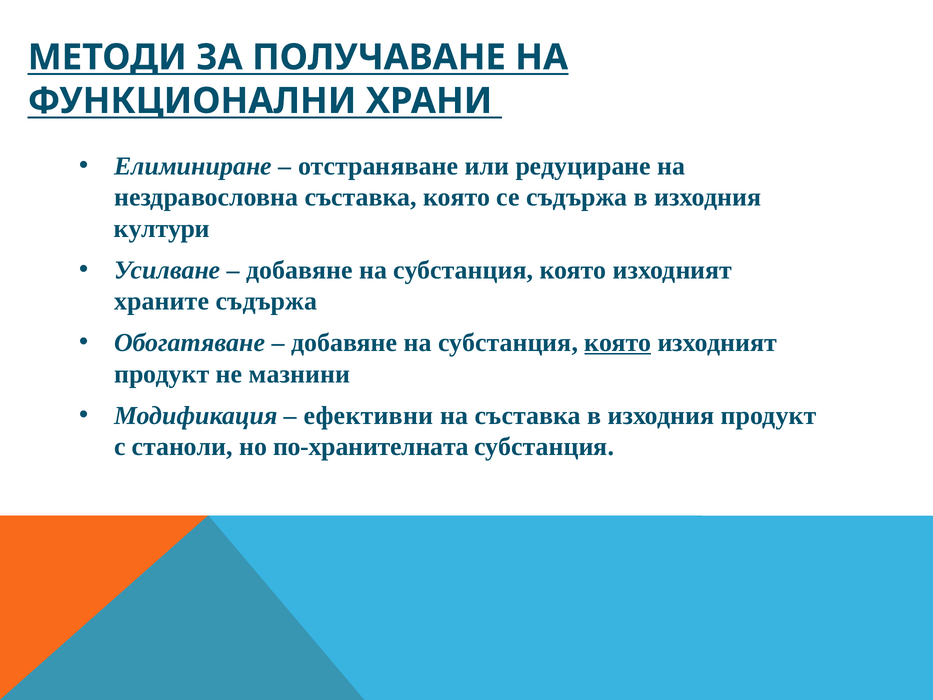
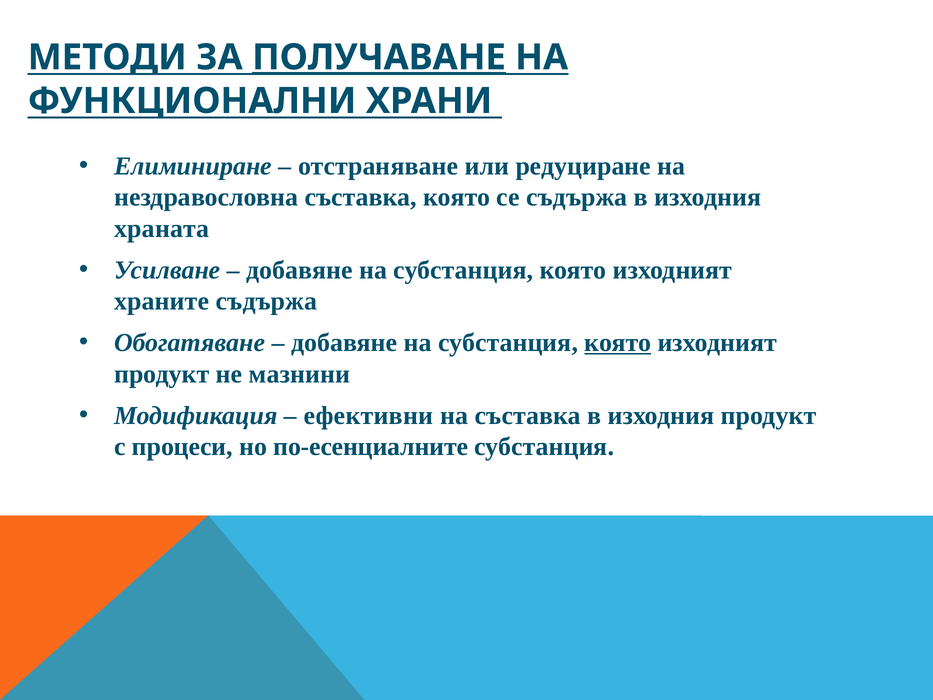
ПОЛУЧАВАНЕ underline: none -> present (379, 57)
култури: култури -> храната (162, 229)
станоли: станоли -> процеси (182, 446)
по-хранителната: по-хранителната -> по-есенциалните (371, 446)
